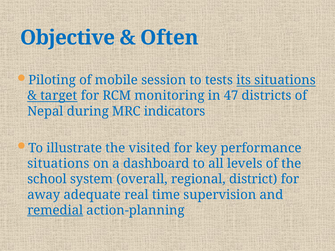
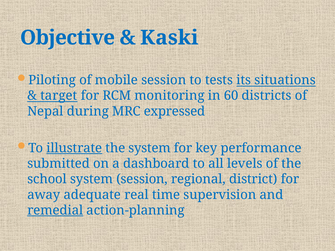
Often: Often -> Kaski (169, 38)
47: 47 -> 60 (231, 96)
indicators: indicators -> expressed (174, 111)
illustrate underline: none -> present (74, 148)
the visited: visited -> system (150, 148)
situations: situations -> submitted (59, 164)
system overall: overall -> session (142, 179)
